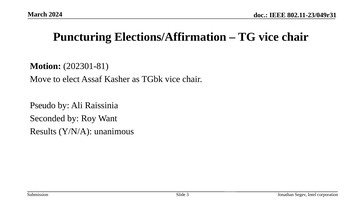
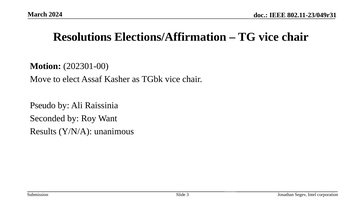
Puncturing: Puncturing -> Resolutions (82, 37)
202301-81: 202301-81 -> 202301-00 (86, 66)
